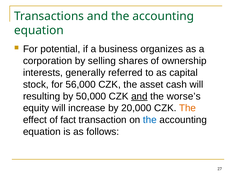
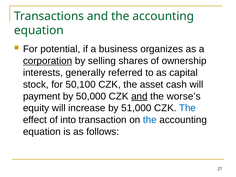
corporation underline: none -> present (48, 61)
56,000: 56,000 -> 50,100 (81, 84)
resulting: resulting -> payment (42, 96)
20,000: 20,000 -> 51,000 (136, 108)
The colour: orange -> blue (187, 108)
fact: fact -> into (68, 120)
